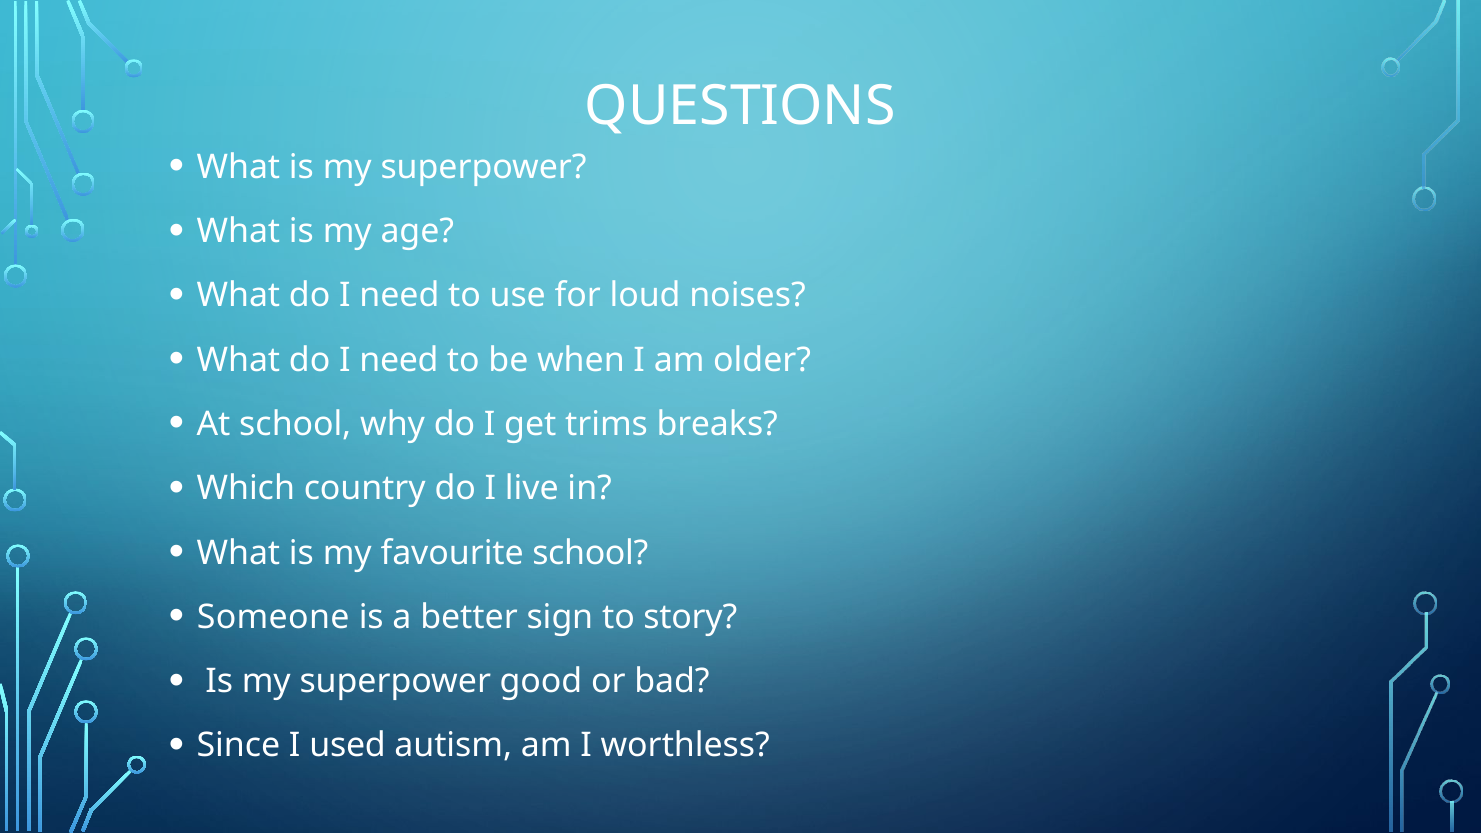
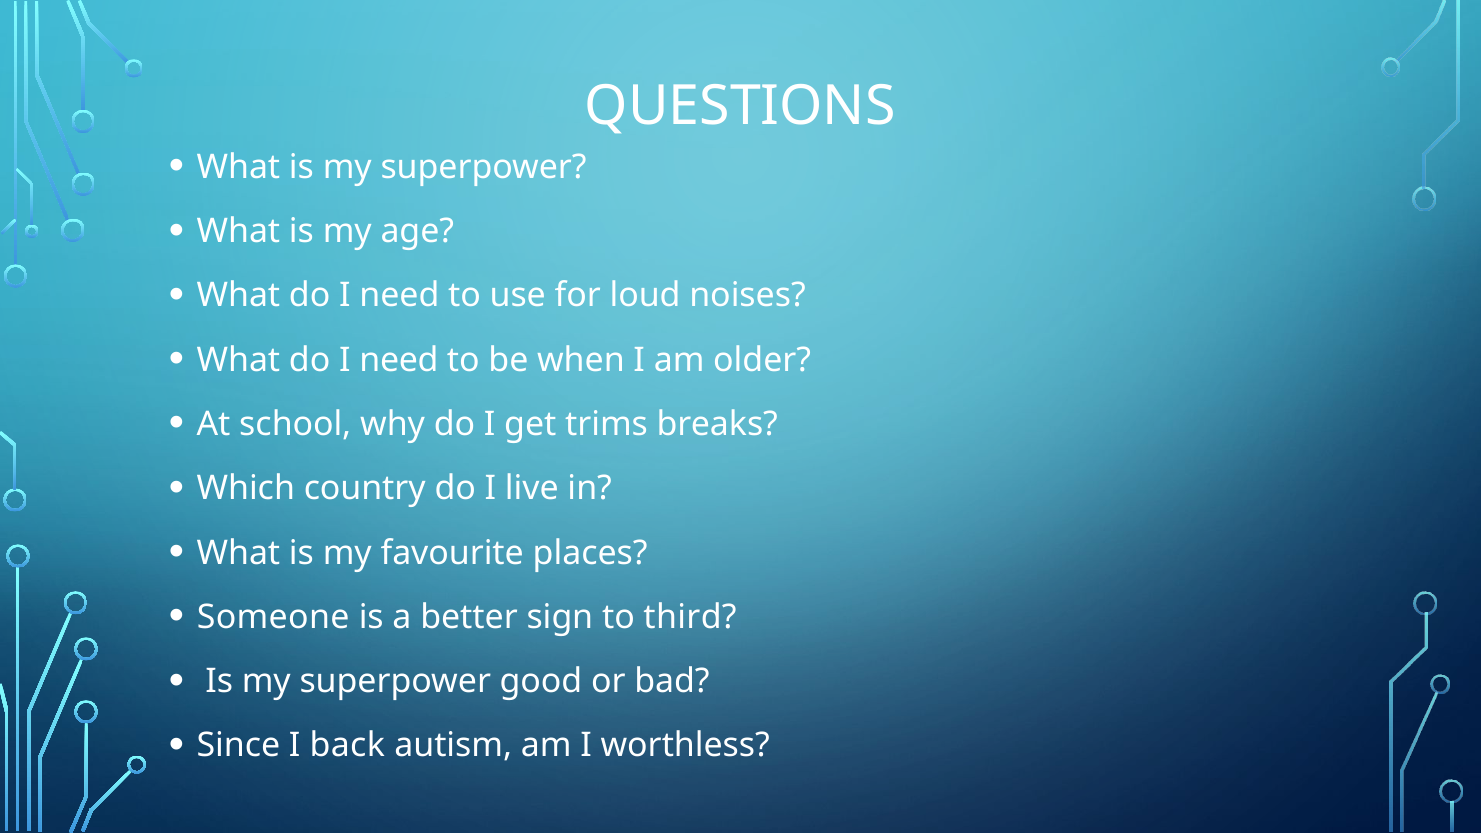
favourite school: school -> places (590, 553)
story: story -> third (690, 617)
used: used -> back (347, 746)
